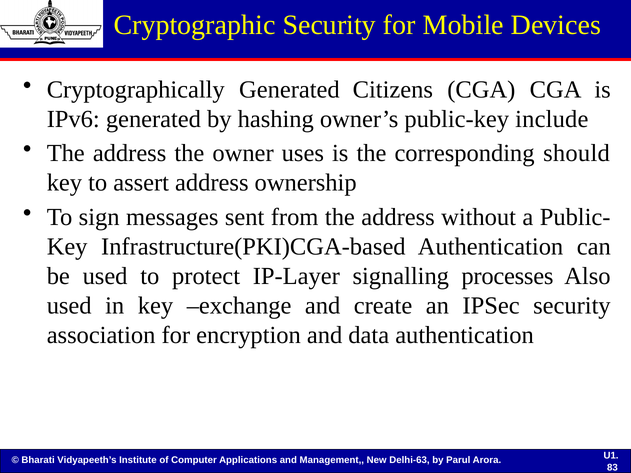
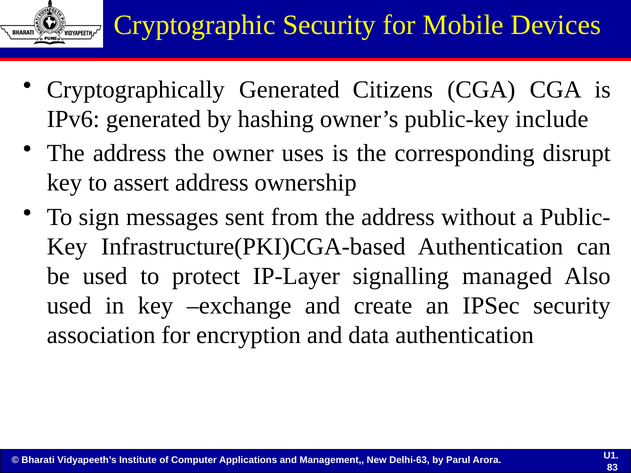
should: should -> disrupt (577, 153)
processes: processes -> managed (507, 276)
